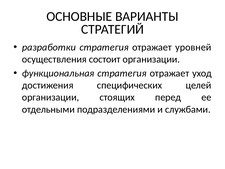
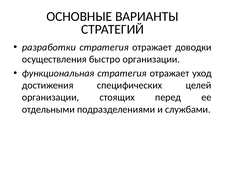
уровней: уровней -> доводки (193, 47)
состоит: состоит -> быстро (105, 59)
